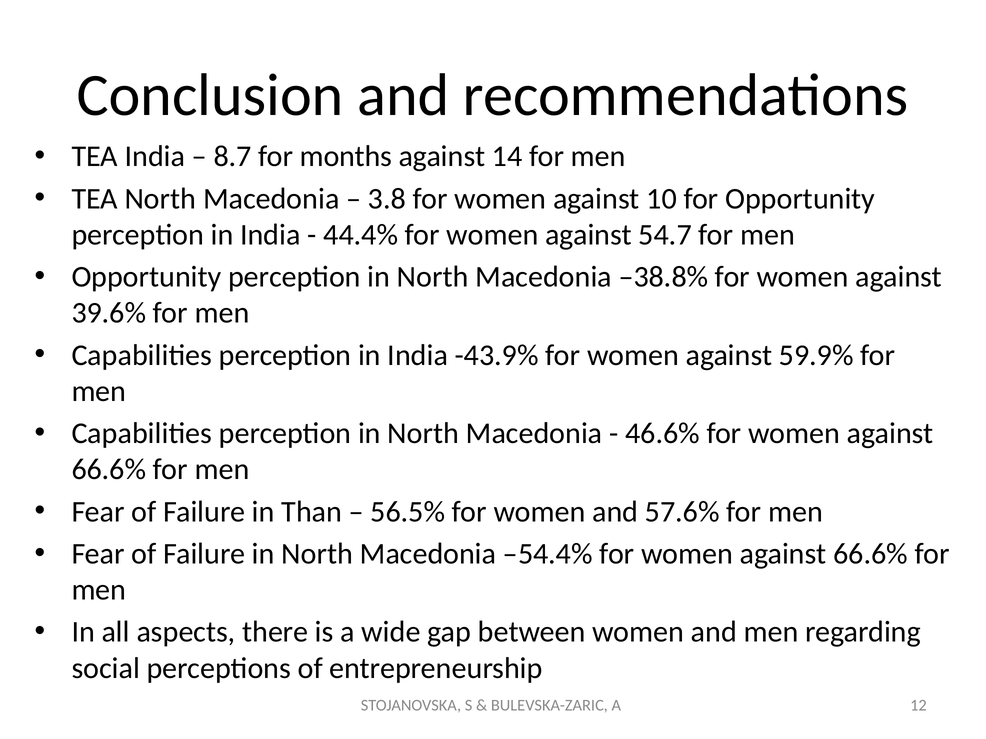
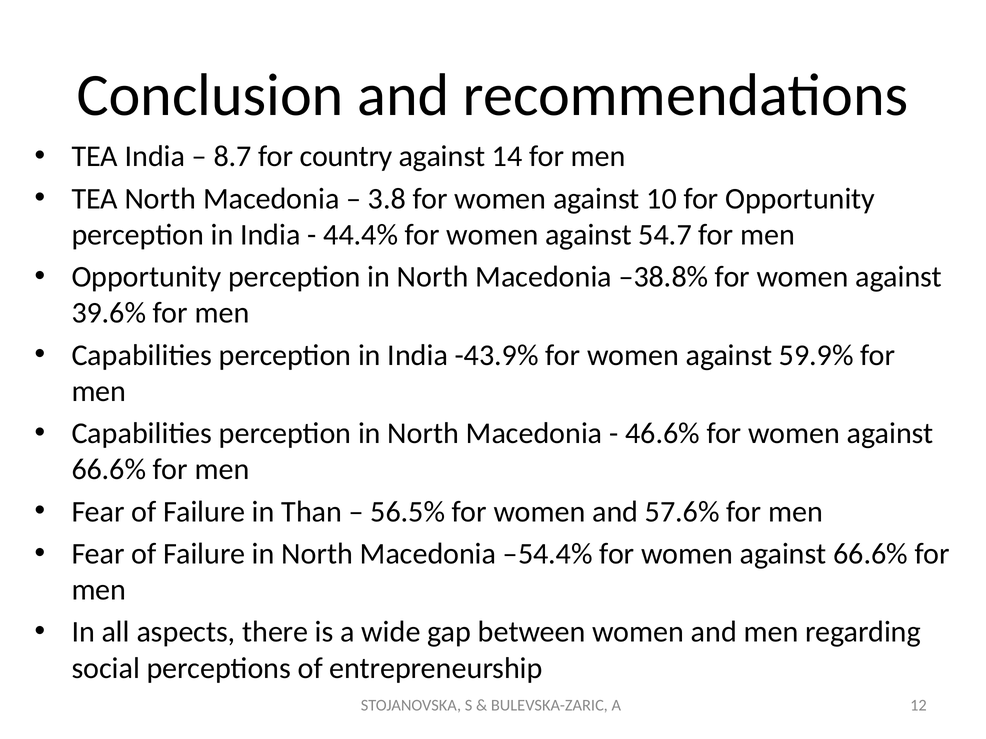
months: months -> country (346, 157)
